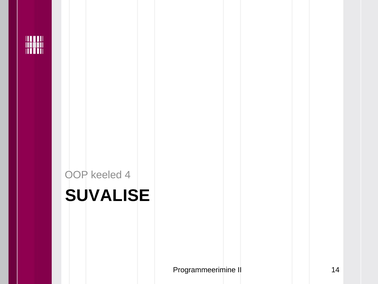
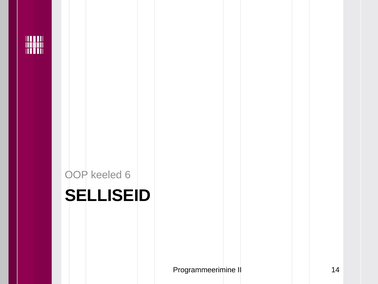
4: 4 -> 6 (128, 175)
SUVALISE: SUVALISE -> SELLISEID (108, 195)
